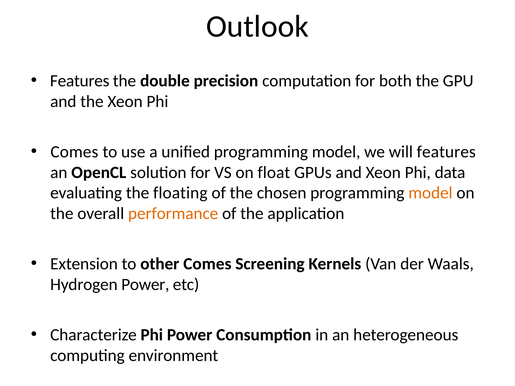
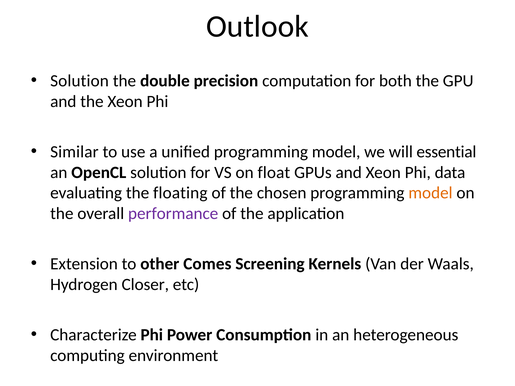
Features: Features -> Solution (80, 81)
Comes: Comes -> Similar (74, 152)
will features: features -> essential (446, 152)
performance colour: orange -> purple (173, 214)
Hydrogen Power: Power -> Closer (145, 285)
